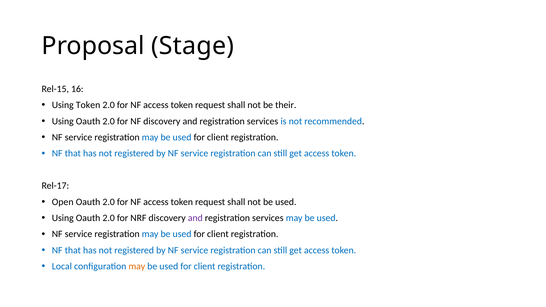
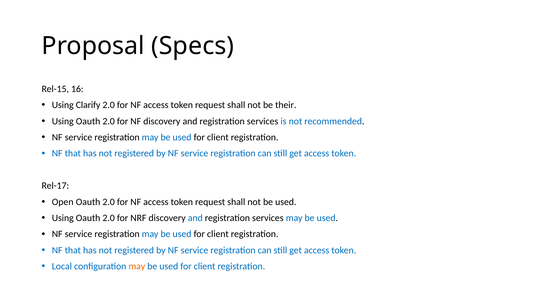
Stage: Stage -> Specs (193, 46)
Using Token: Token -> Clarify (88, 105)
and colour: purple -> blue (195, 218)
